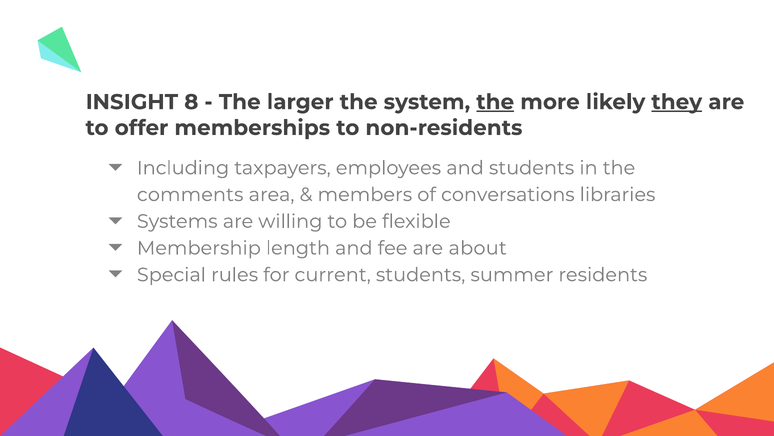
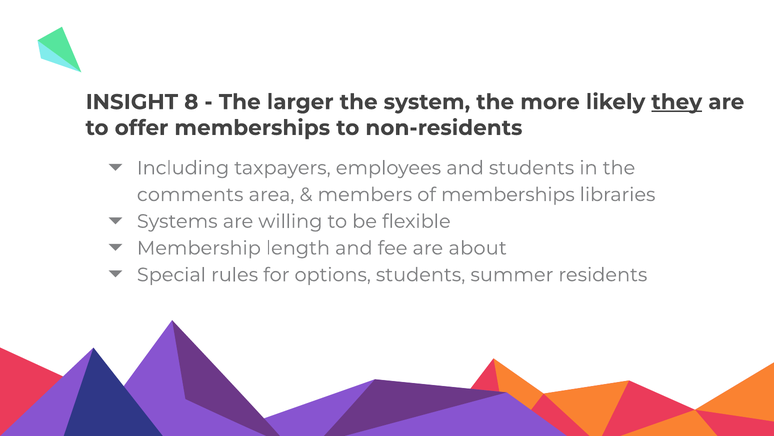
the underline: present -> none (495, 102)
of conversations: conversations -> memberships (508, 194)
current: current -> options (333, 274)
